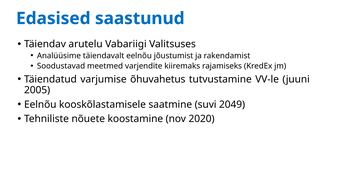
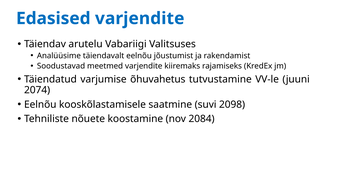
Edasised saastunud: saastunud -> varjendite (140, 18)
2005: 2005 -> 2074 (37, 90)
2049: 2049 -> 2098 (232, 105)
2020: 2020 -> 2084 (202, 119)
